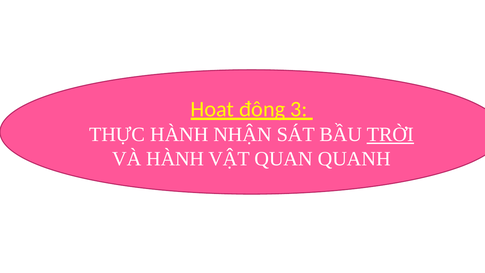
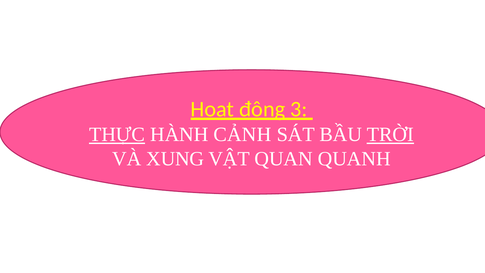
THỰC underline: none -> present (117, 134)
NHẬN: NHẬN -> CẢNH (242, 134)
VÀ HÀNH: HÀNH -> XUNG (175, 159)
